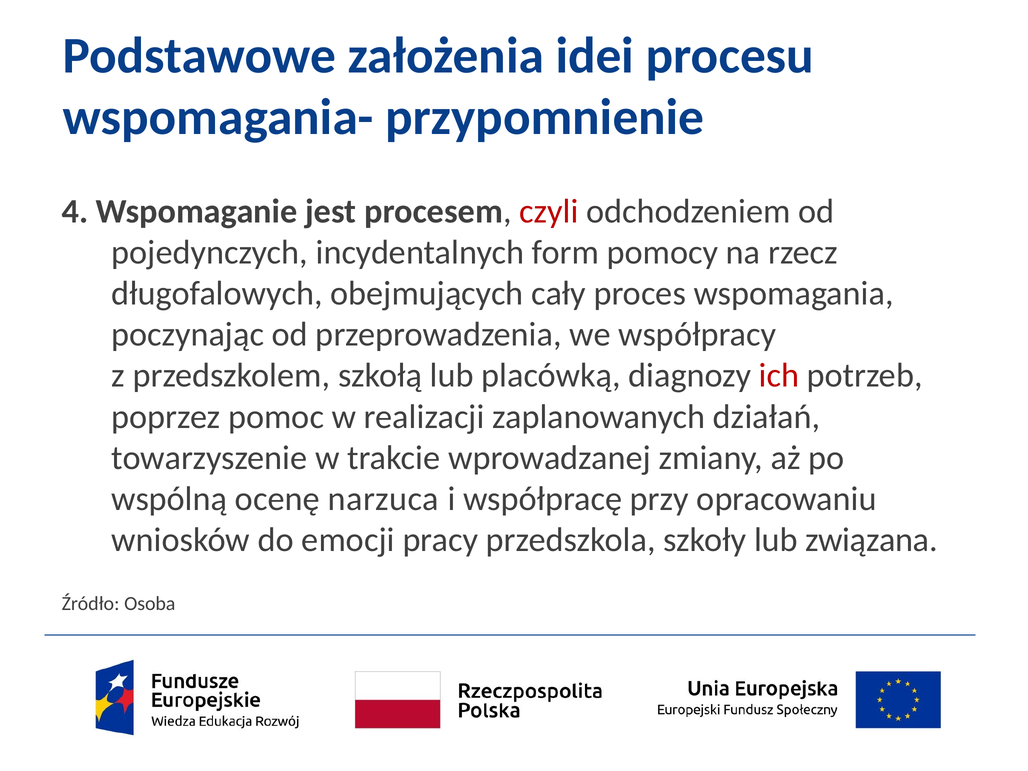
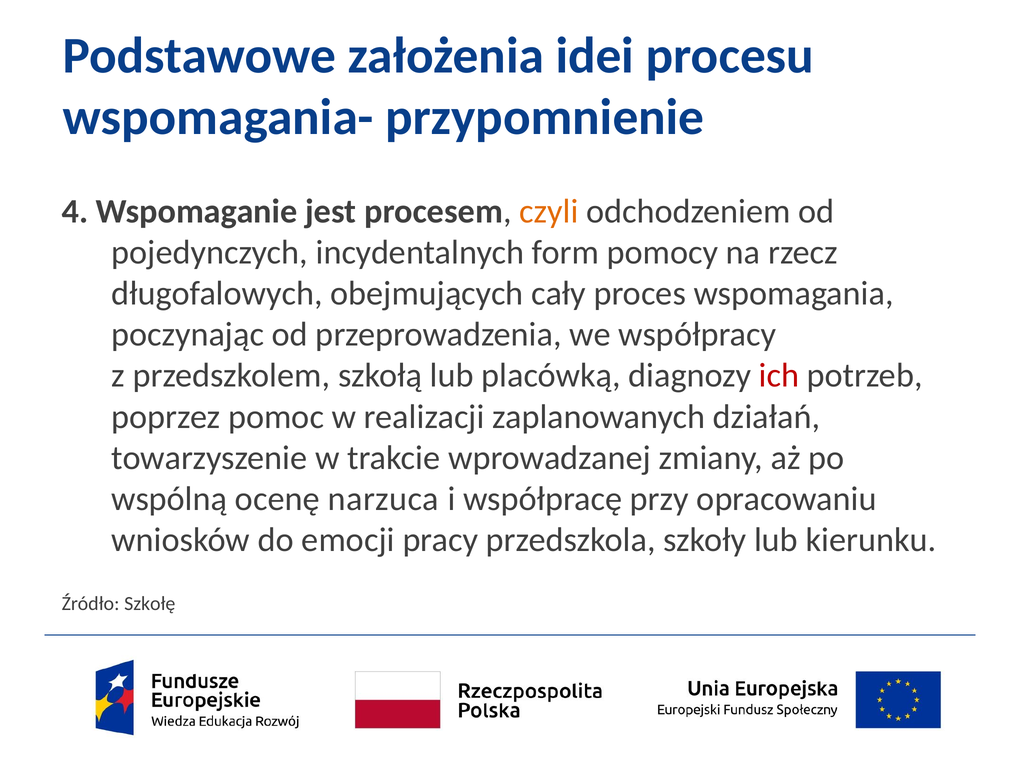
czyli colour: red -> orange (549, 211)
związana: związana -> kierunku (871, 540)
Osoba: Osoba -> Szkołę (150, 604)
